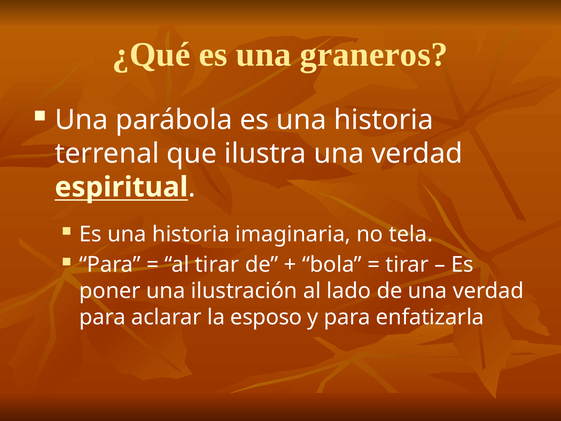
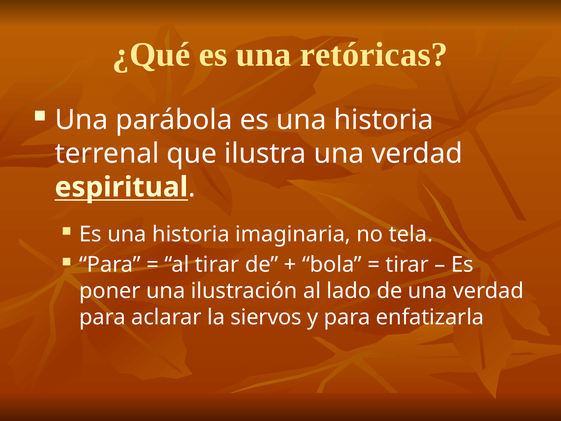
graneros: graneros -> retóricas (374, 55)
esposo: esposo -> siervos (266, 317)
